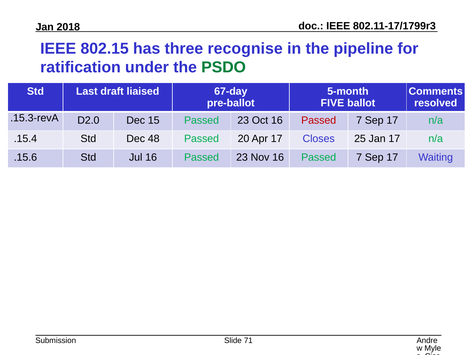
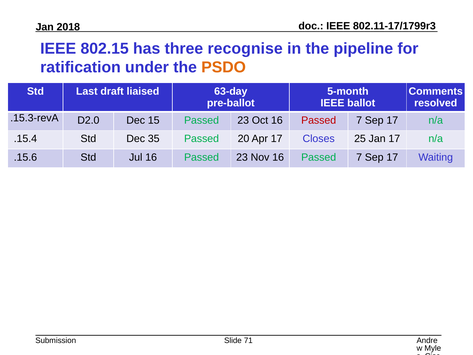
PSDO colour: green -> orange (224, 67)
67-day: 67-day -> 63-day (231, 91)
FIVE: FIVE -> IEEE (332, 103)
48: 48 -> 35 (154, 139)
